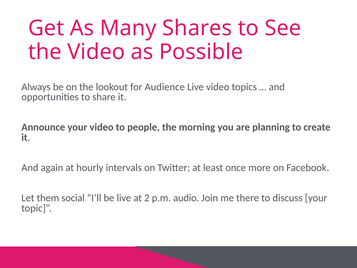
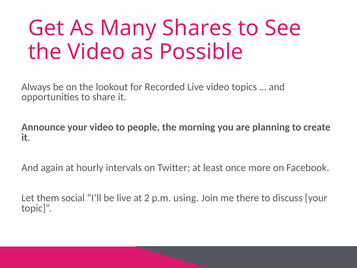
Audience: Audience -> Recorded (165, 87)
audio: audio -> using (186, 198)
